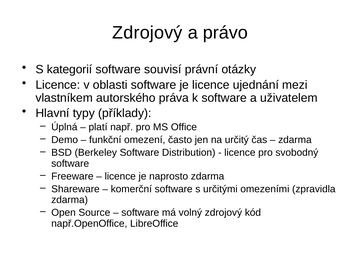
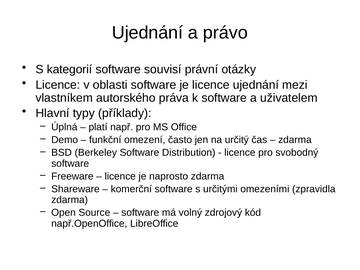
Zdrojový: Zdrojový -> Ujednání (148, 33)
